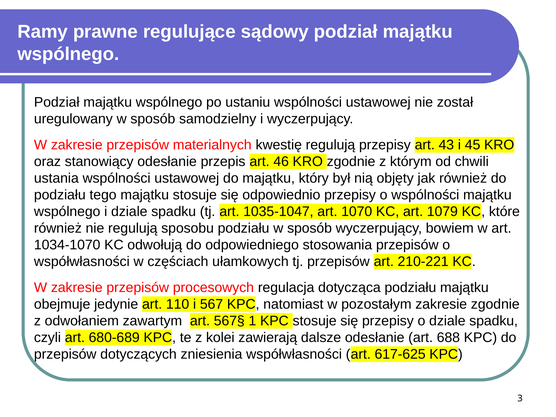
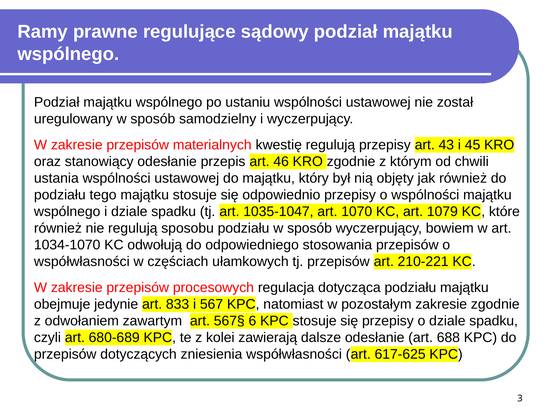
110: 110 -> 833 (178, 304)
1: 1 -> 6 (252, 321)
